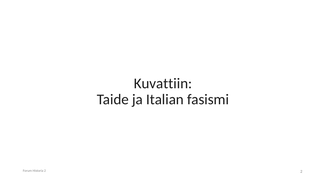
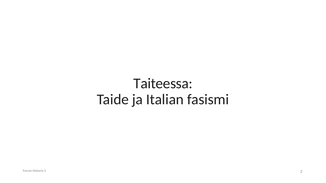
Kuvattiin: Kuvattiin -> Taiteessa (163, 84)
